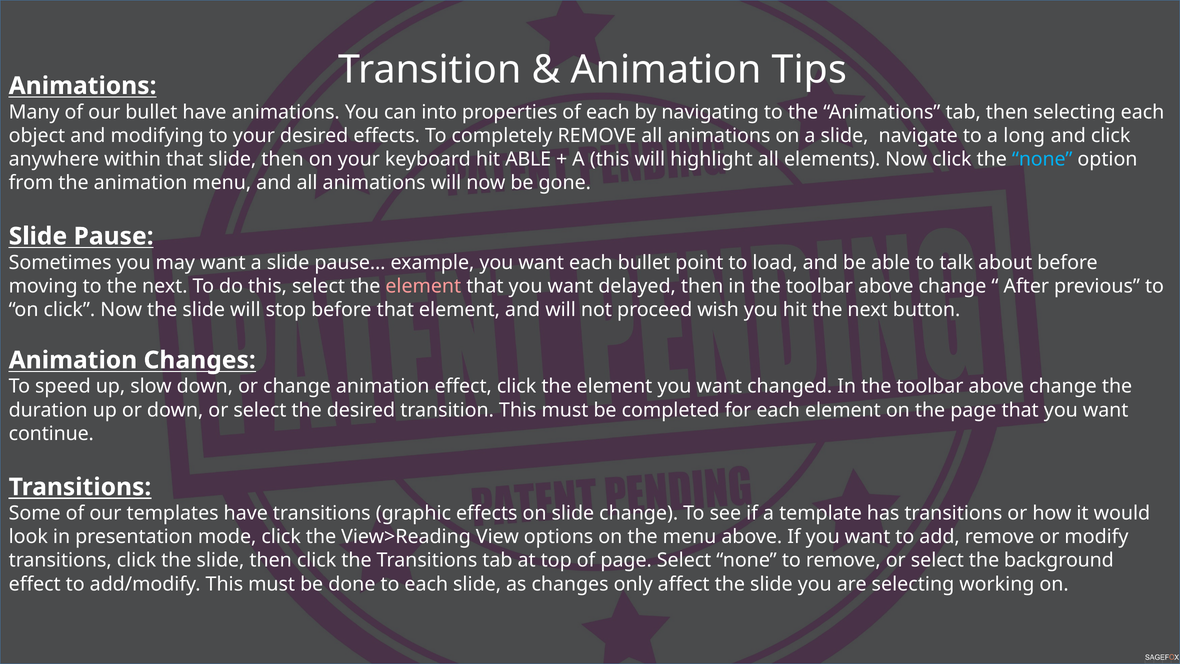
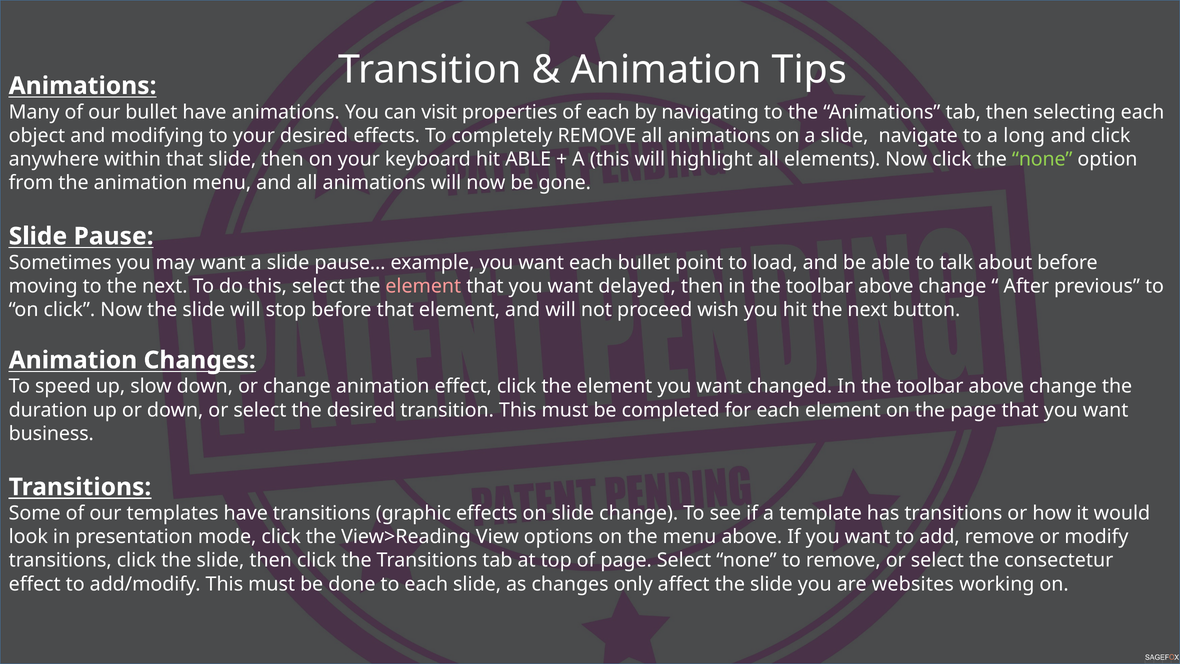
into: into -> visit (439, 112)
none colour: light blue -> light green (1042, 159)
continue: continue -> business (51, 433)
background: background -> consectetur (1059, 560)
are selecting: selecting -> websites (913, 584)
